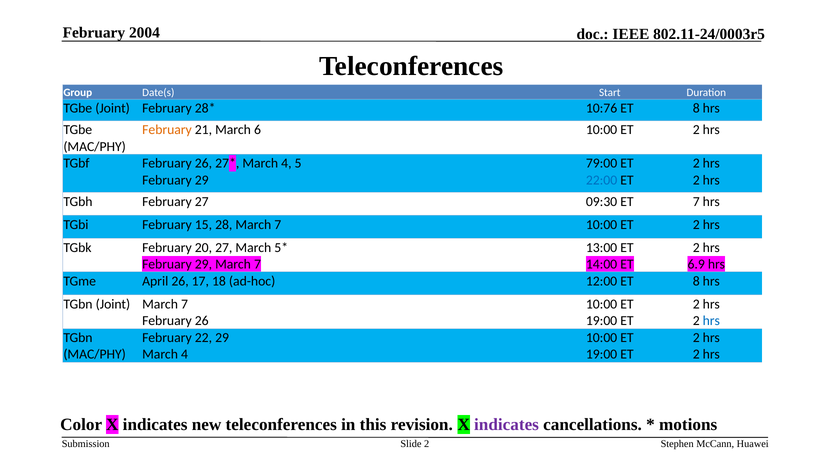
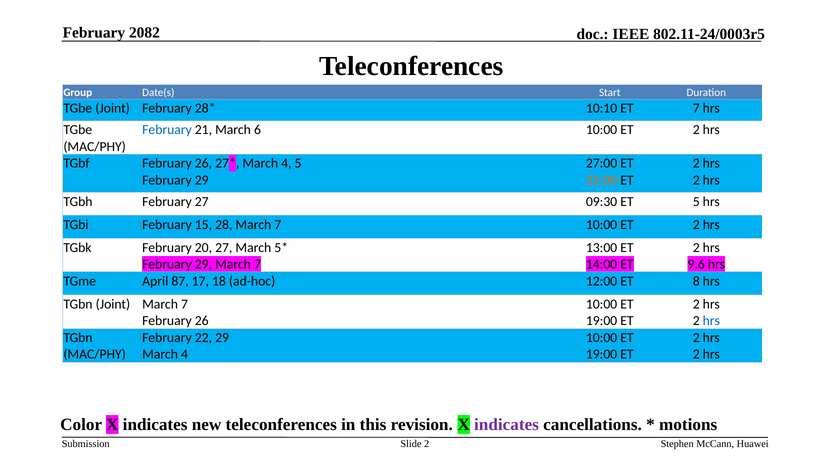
2004: 2004 -> 2082 (144, 33)
10:76: 10:76 -> 10:10 (602, 108)
8: 8 -> 7 (696, 108)
February colour: orange -> blue (167, 130)
79:00: 79:00 -> 27:00 (602, 163)
22:00 colour: blue -> orange (602, 180)
ET 7: 7 -> 5 (696, 201)
6.9: 6.9 -> 9.6 (696, 264)
April 26: 26 -> 87 (180, 281)
